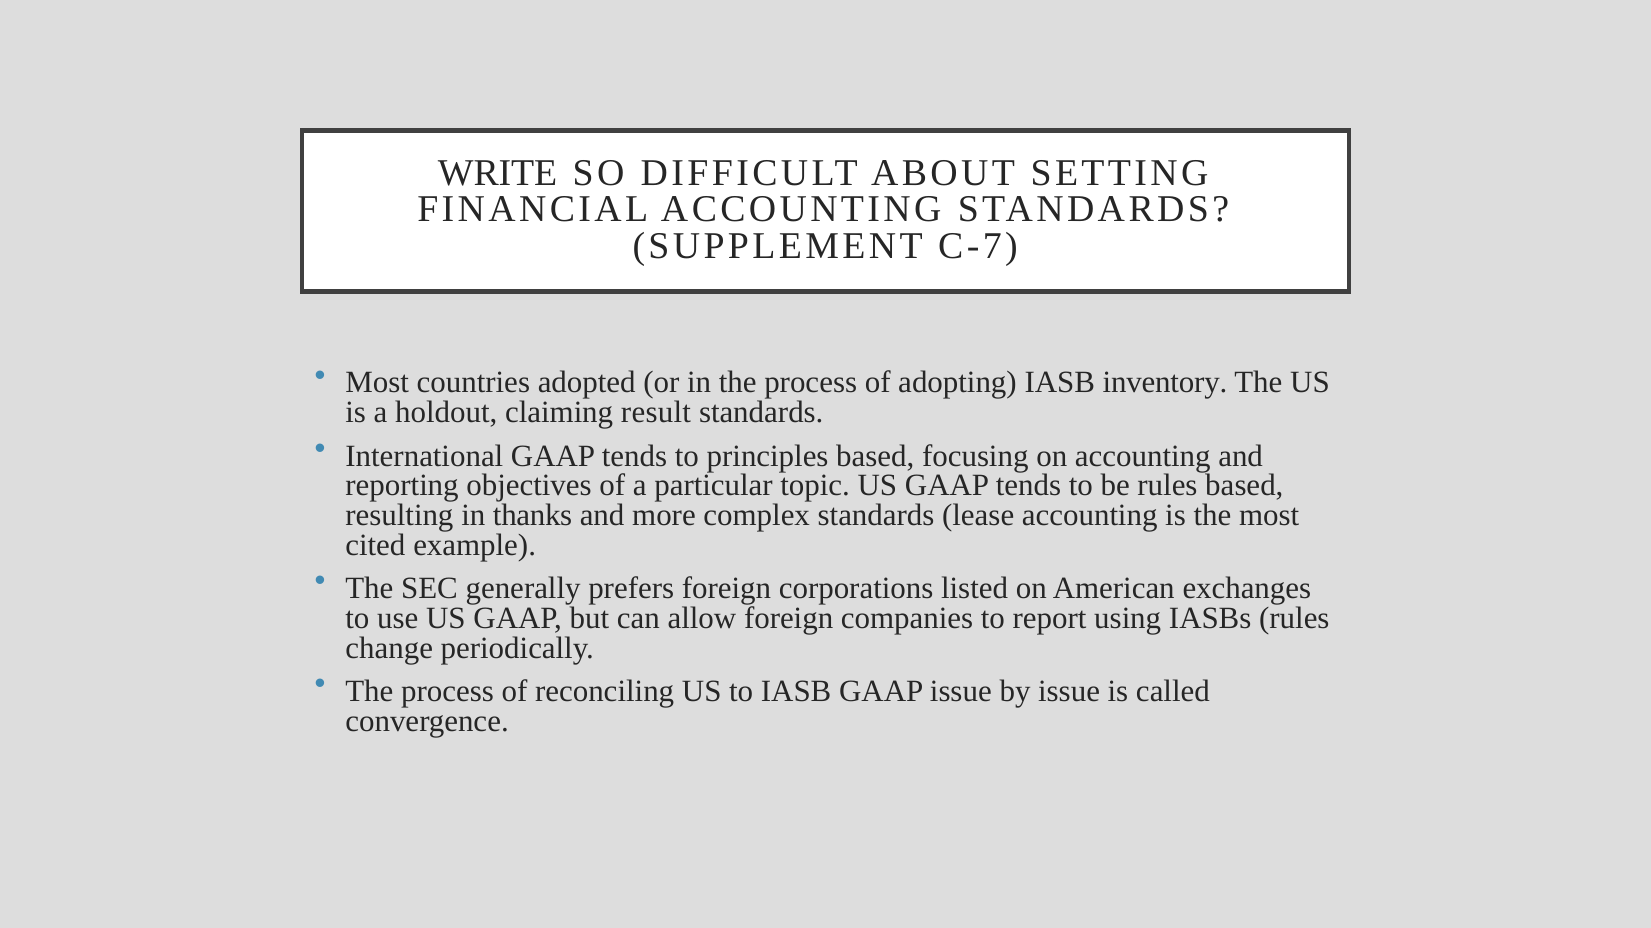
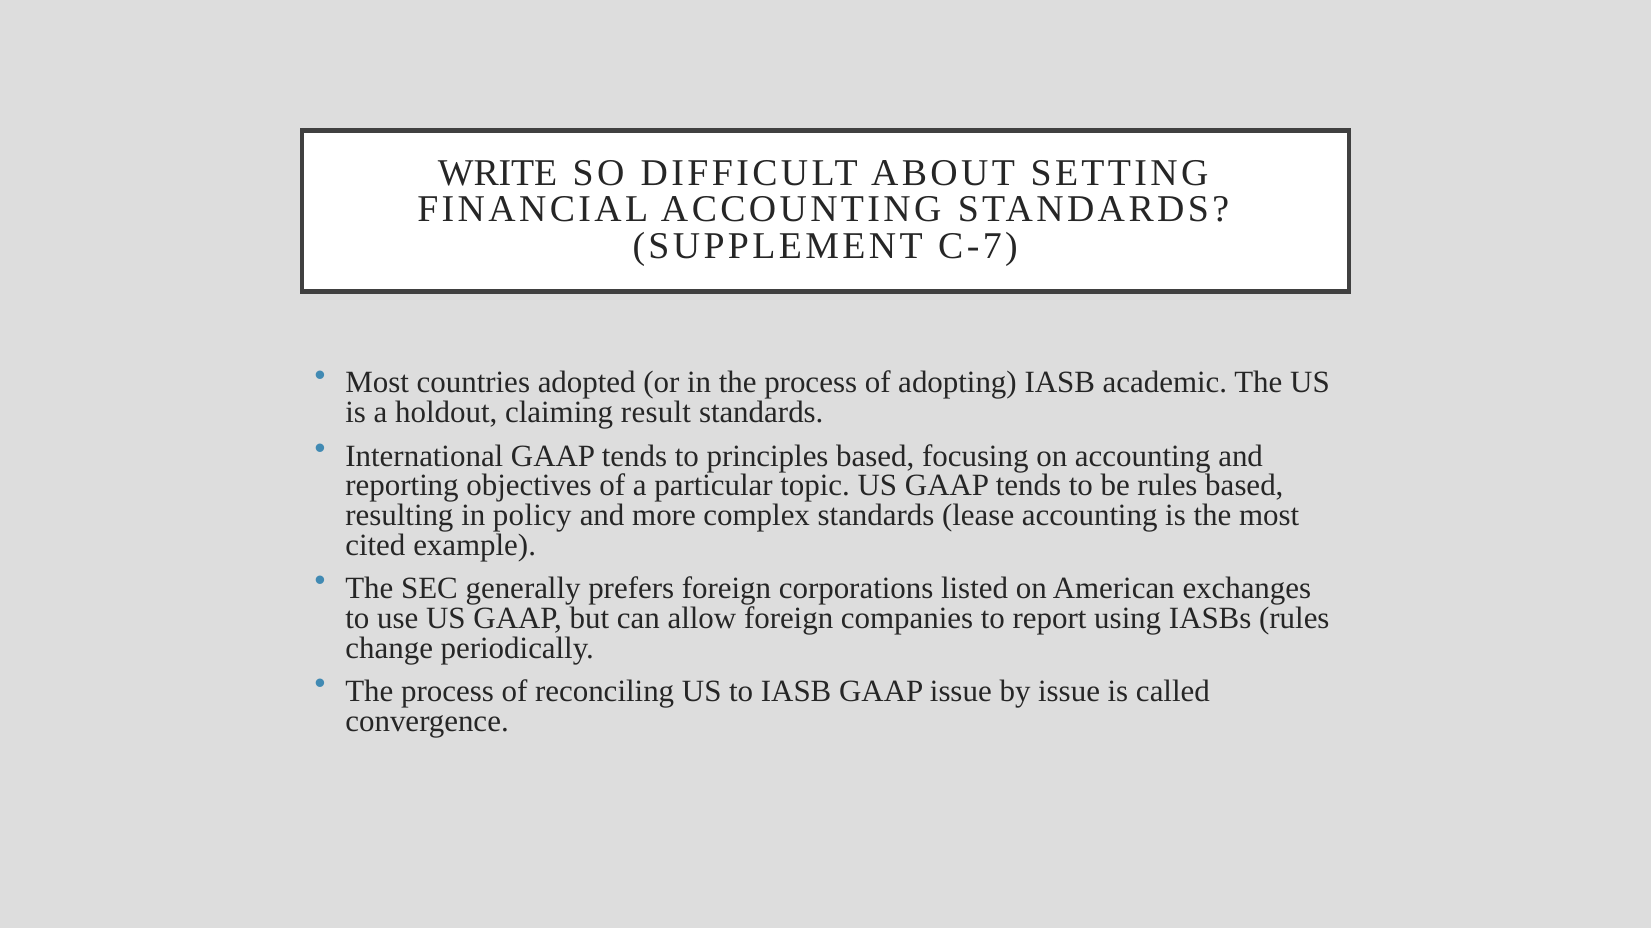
inventory: inventory -> academic (1165, 383)
thanks: thanks -> policy (532, 516)
